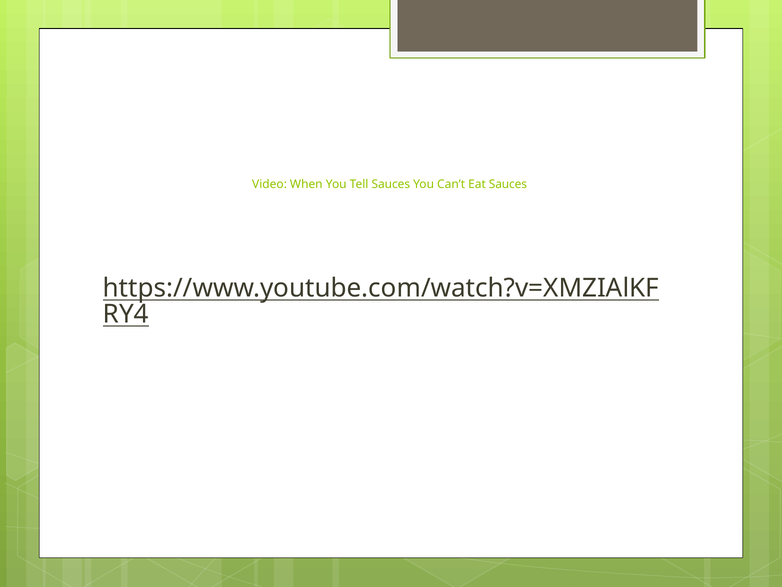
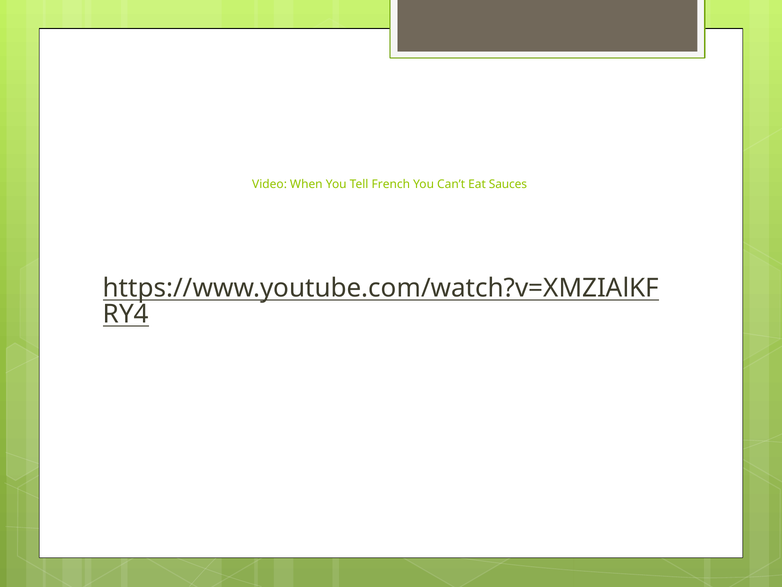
Tell Sauces: Sauces -> French (391, 184)
